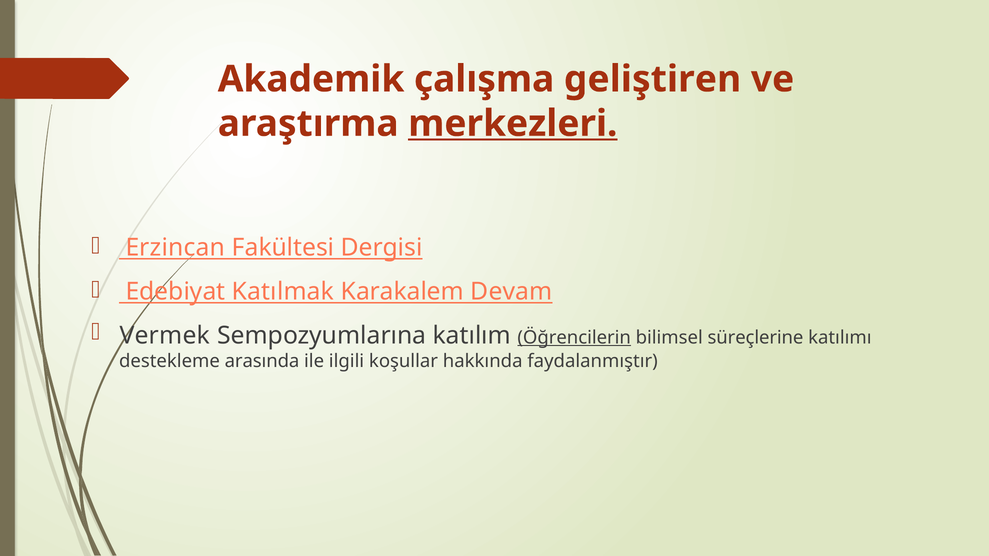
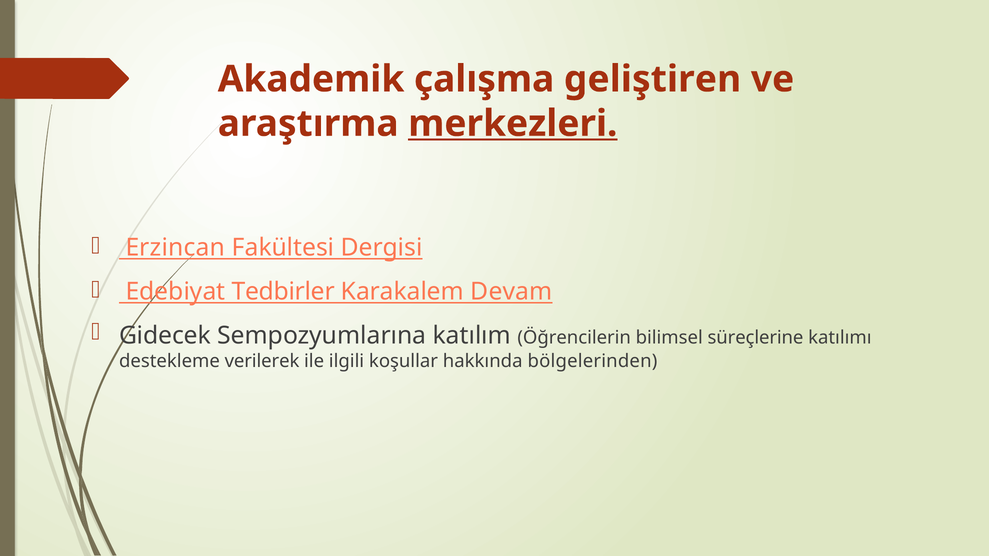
Katılmak: Katılmak -> Tedbirler (283, 292)
Vermek: Vermek -> Gidecek (165, 336)
Öğrencilerin underline: present -> none (574, 338)
arasında: arasında -> verilerek (262, 361)
faydalanmıştır: faydalanmıştır -> bölgelerinden (592, 361)
